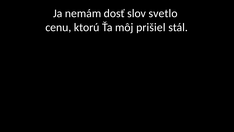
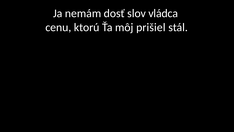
svetlo: svetlo -> vládca (163, 13)
